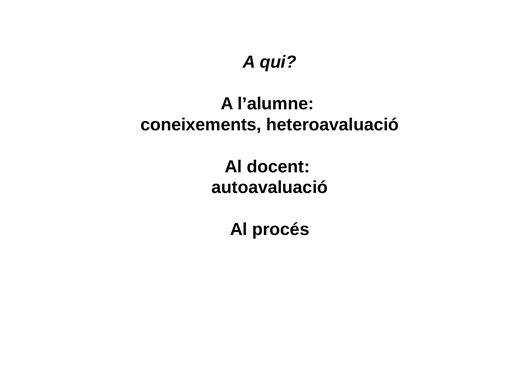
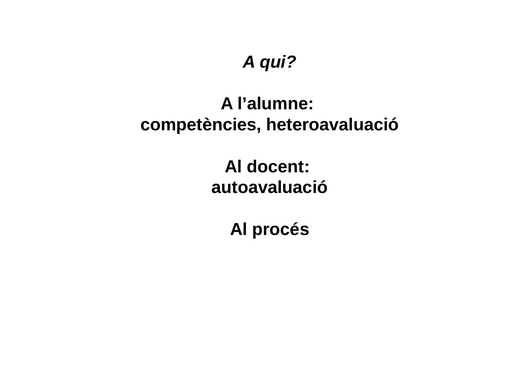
coneixements: coneixements -> competències (201, 125)
